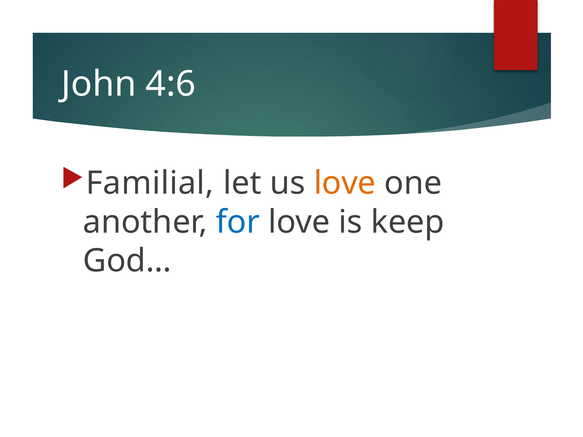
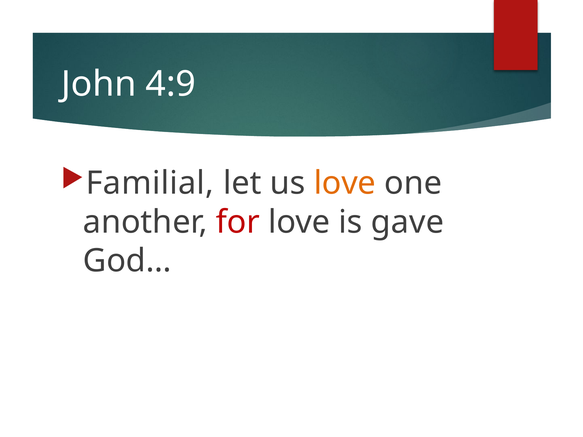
4:6: 4:6 -> 4:9 (171, 84)
for colour: blue -> red (238, 222)
keep: keep -> gave (408, 222)
